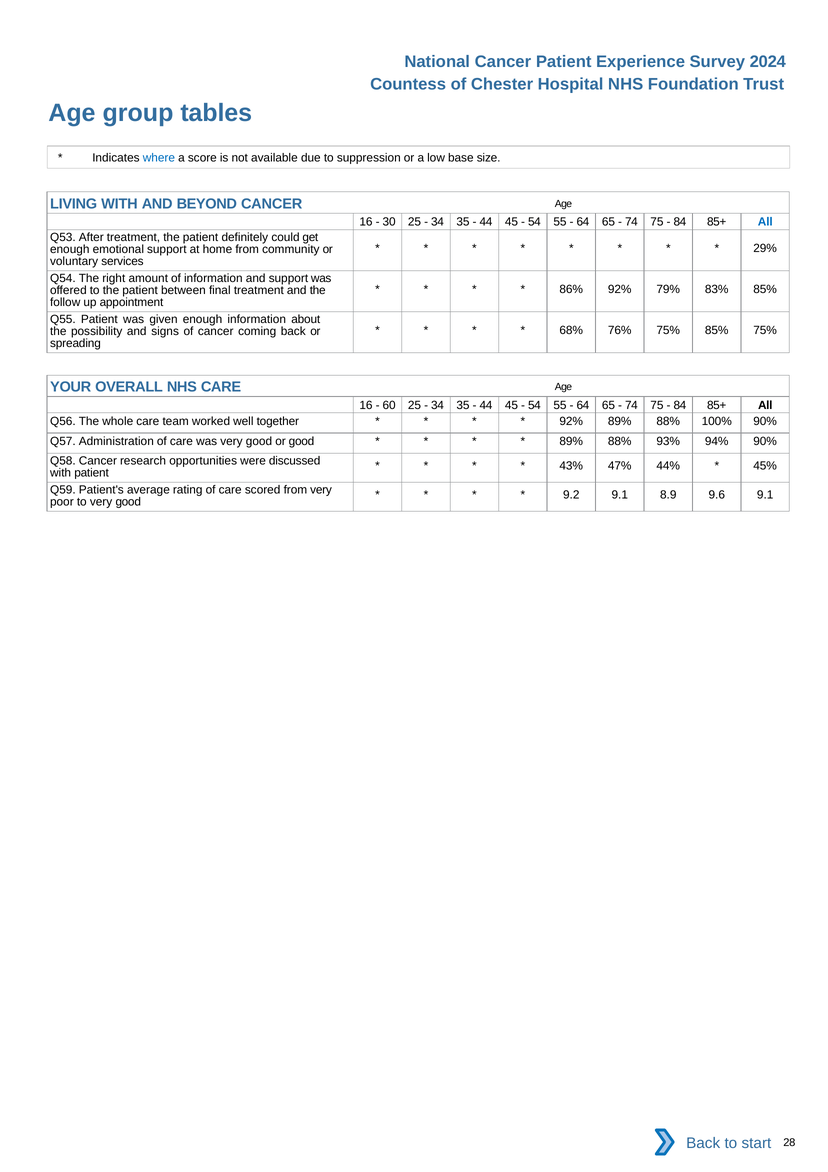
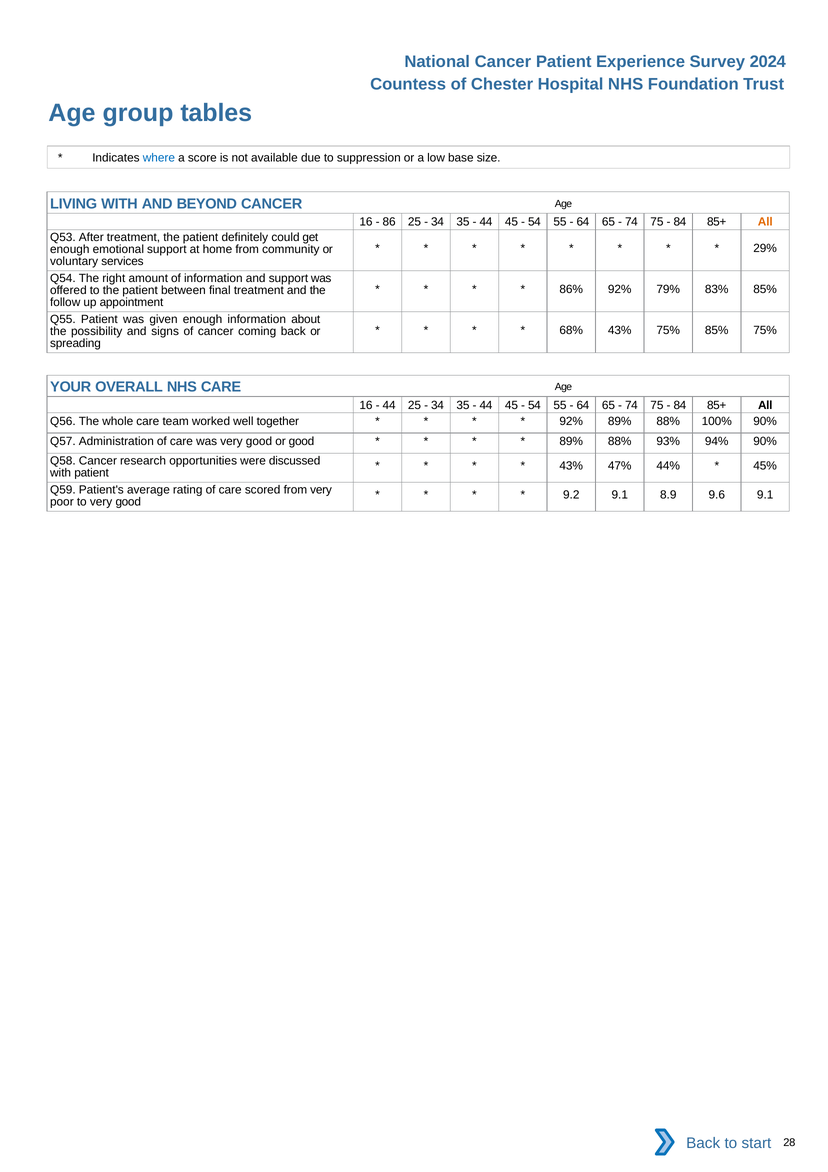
30: 30 -> 86 (389, 222)
All colour: blue -> orange (765, 222)
68% 76%: 76% -> 43% (620, 330)
60: 60 -> 44 (389, 405)
